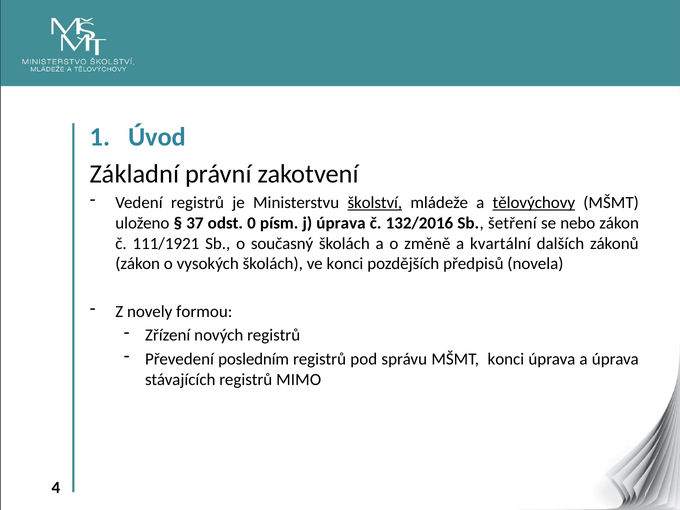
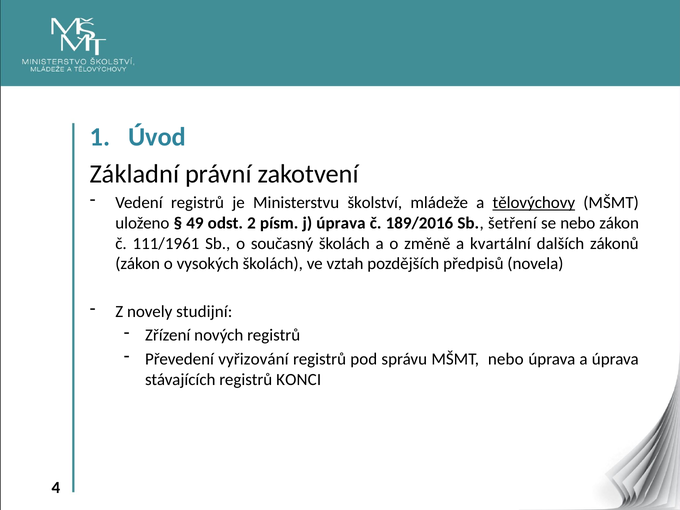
školství underline: present -> none (375, 203)
37: 37 -> 49 (195, 223)
0: 0 -> 2 (251, 223)
132/2016: 132/2016 -> 189/2016 (419, 223)
111/1921: 111/1921 -> 111/1961 (166, 243)
ve konci: konci -> vztah (345, 264)
formou: formou -> studijní (204, 311)
posledním: posledním -> vyřizování (253, 359)
MŠMT konci: konci -> nebo (506, 359)
MIMO: MIMO -> KONCI (299, 379)
